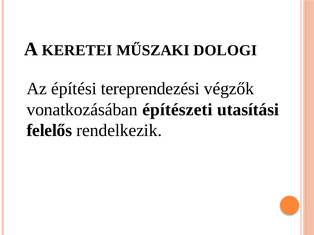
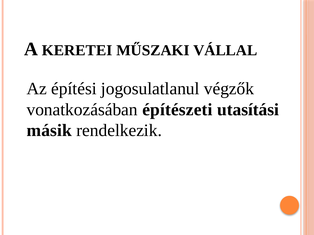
DOLOGI: DOLOGI -> VÁLLAL (225, 50)
tereprendezési: tereprendezési -> jogosulatlanul (150, 89)
felelős: felelős -> másik (49, 131)
